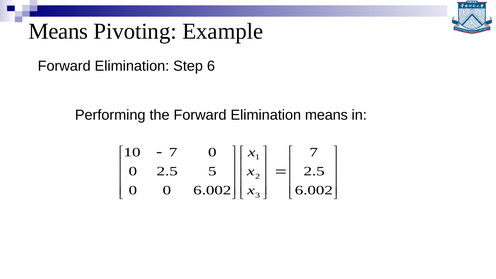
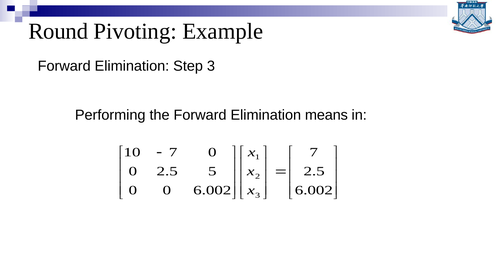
Means: Means -> Round (58, 31)
Step 6: 6 -> 3 (211, 66)
